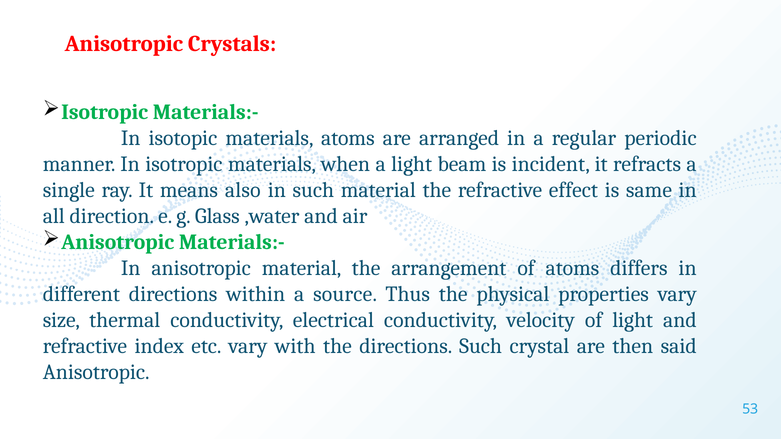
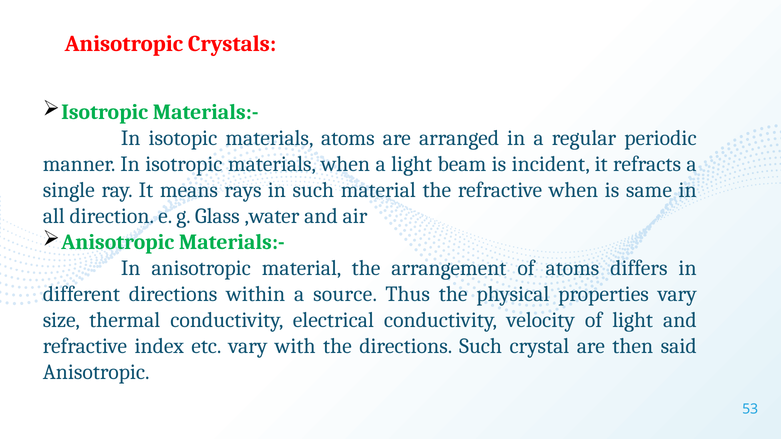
also: also -> rays (243, 190)
refractive effect: effect -> when (573, 190)
